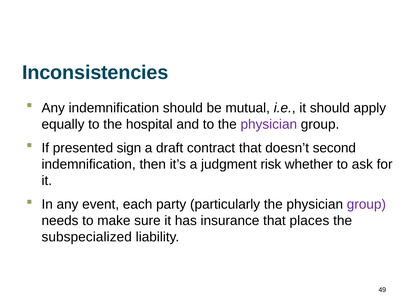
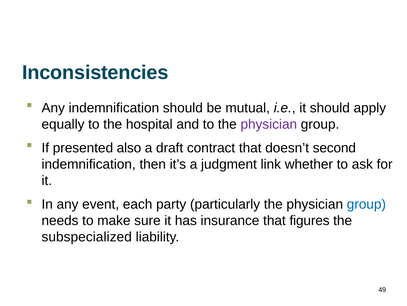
sign: sign -> also (129, 148)
risk: risk -> link (271, 164)
group colour: purple -> blue (366, 204)
places: places -> figures (310, 220)
